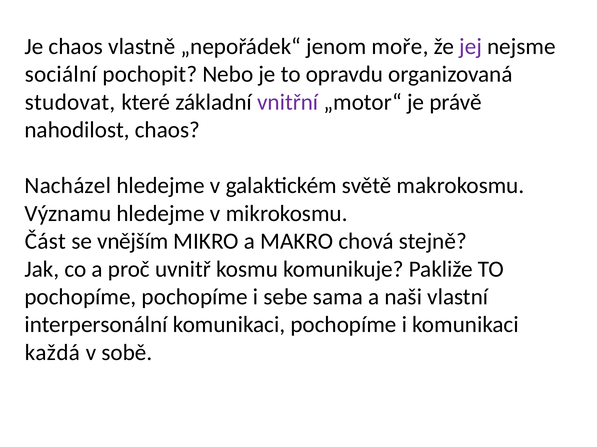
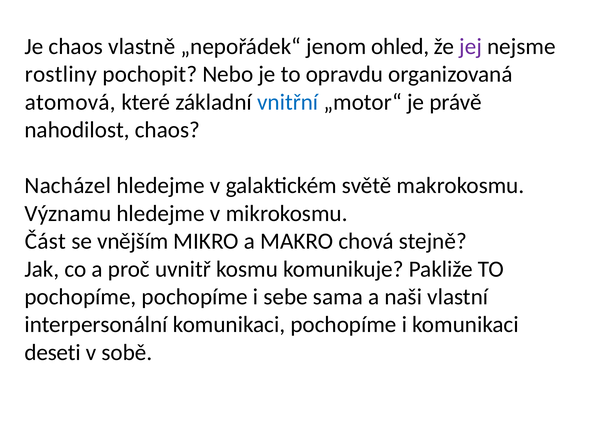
moře: moře -> ohled (400, 46)
sociální: sociální -> rostliny (61, 74)
studovat: studovat -> atomová (70, 102)
vnitřní colour: purple -> blue (288, 102)
každá: každá -> deseti (53, 353)
